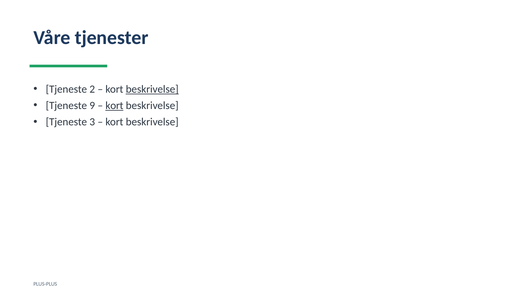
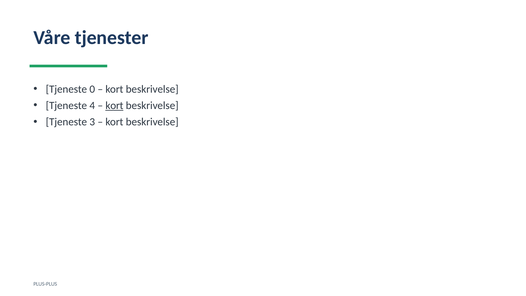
2: 2 -> 0 (92, 89)
beskrivelse underline: present -> none (152, 89)
9: 9 -> 4 (92, 106)
